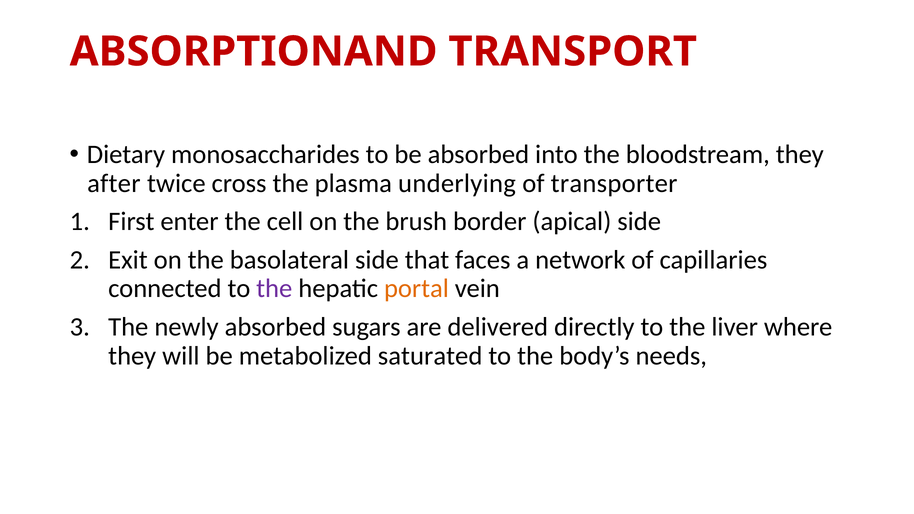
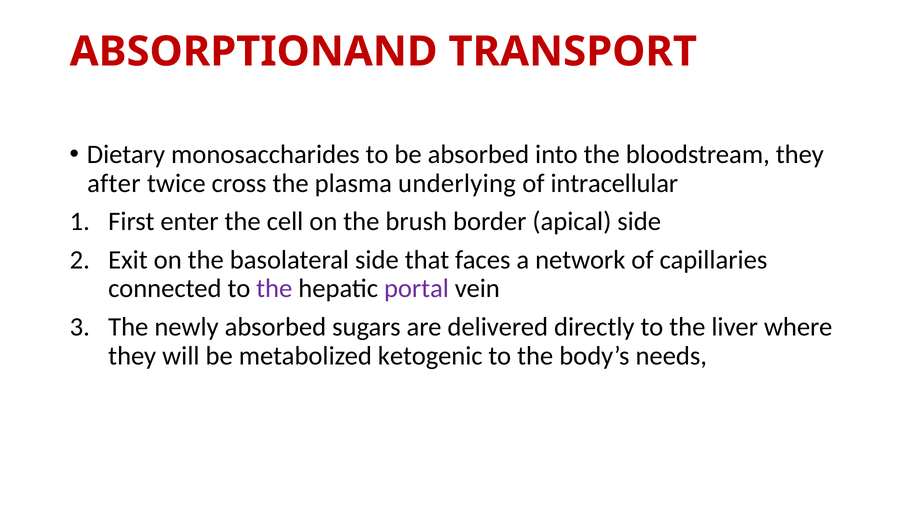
transporter: transporter -> intracellular (614, 183)
portal colour: orange -> purple (416, 289)
saturated: saturated -> ketogenic (430, 356)
